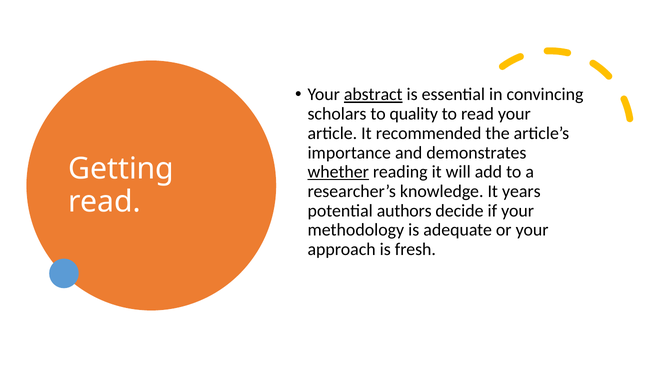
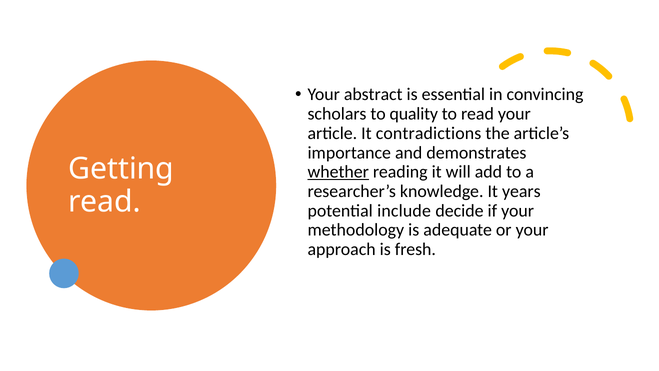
abstract underline: present -> none (373, 95)
recommended: recommended -> contradictions (429, 133)
authors: authors -> include (404, 210)
